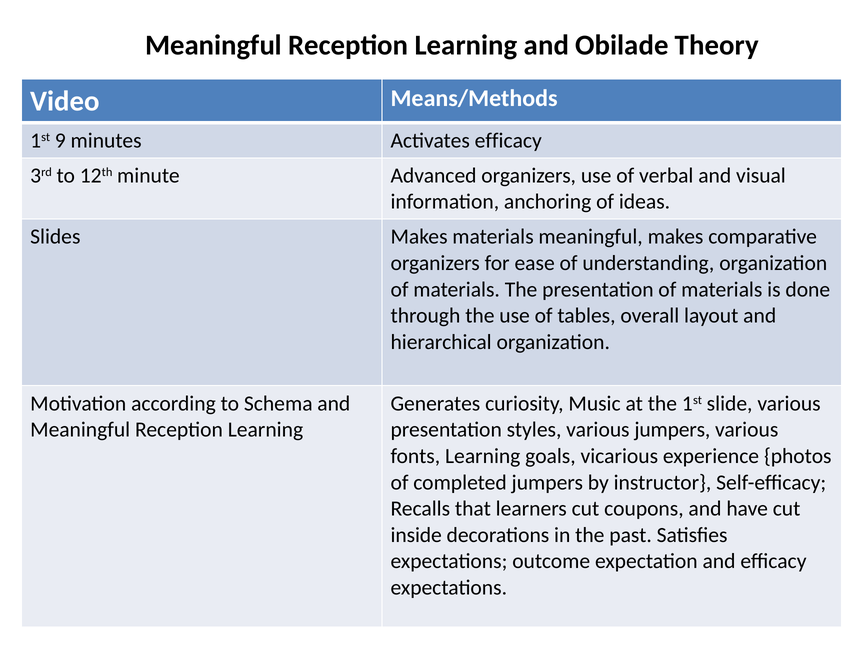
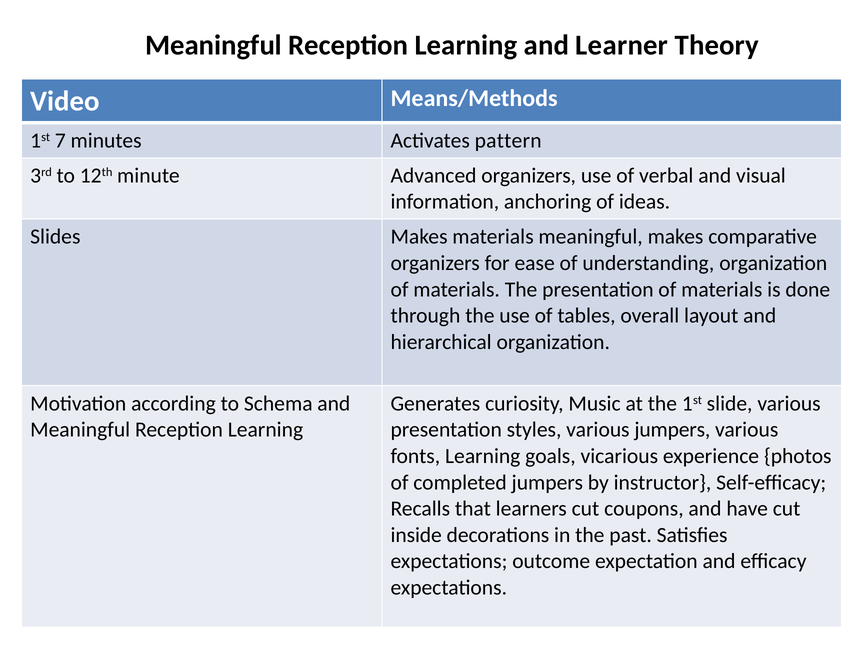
Obilade: Obilade -> Learner (622, 45)
9: 9 -> 7 (60, 141)
Activates efficacy: efficacy -> pattern (508, 141)
